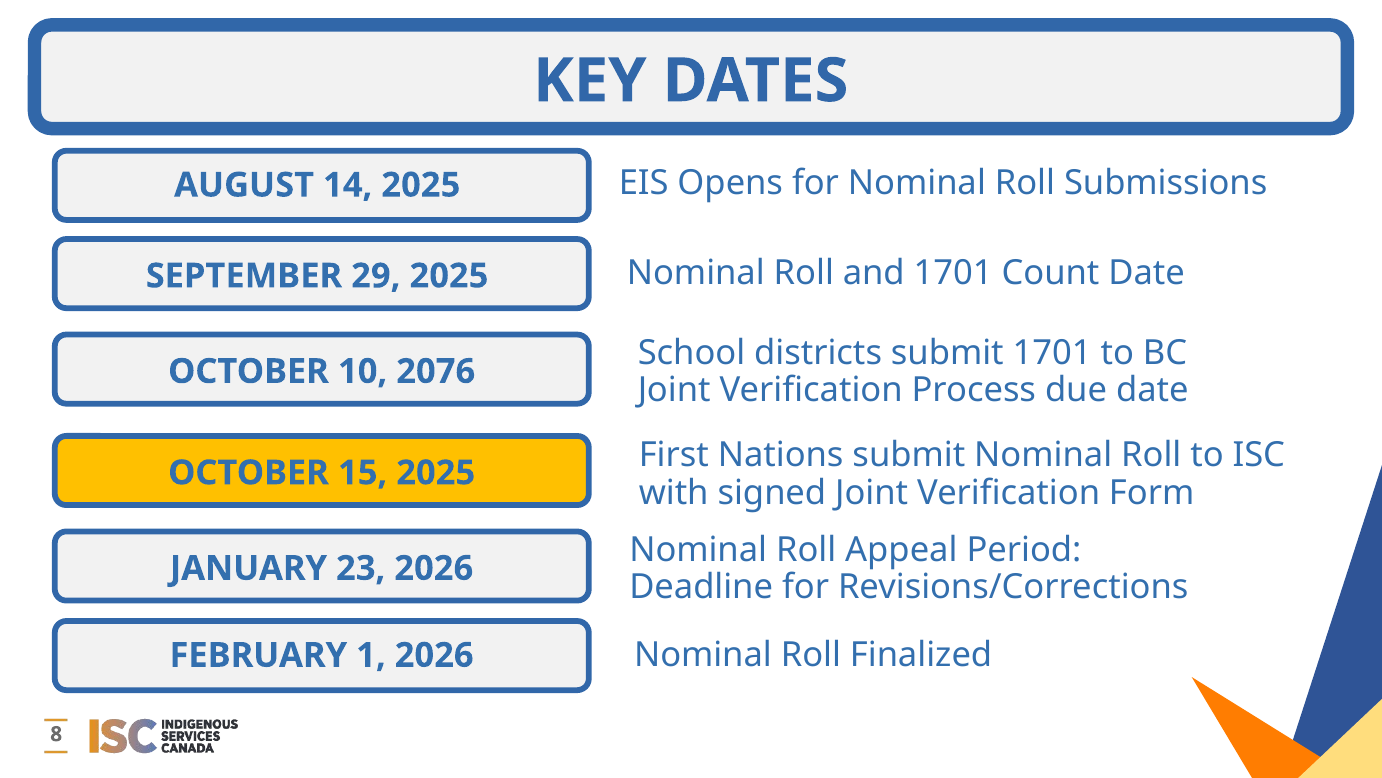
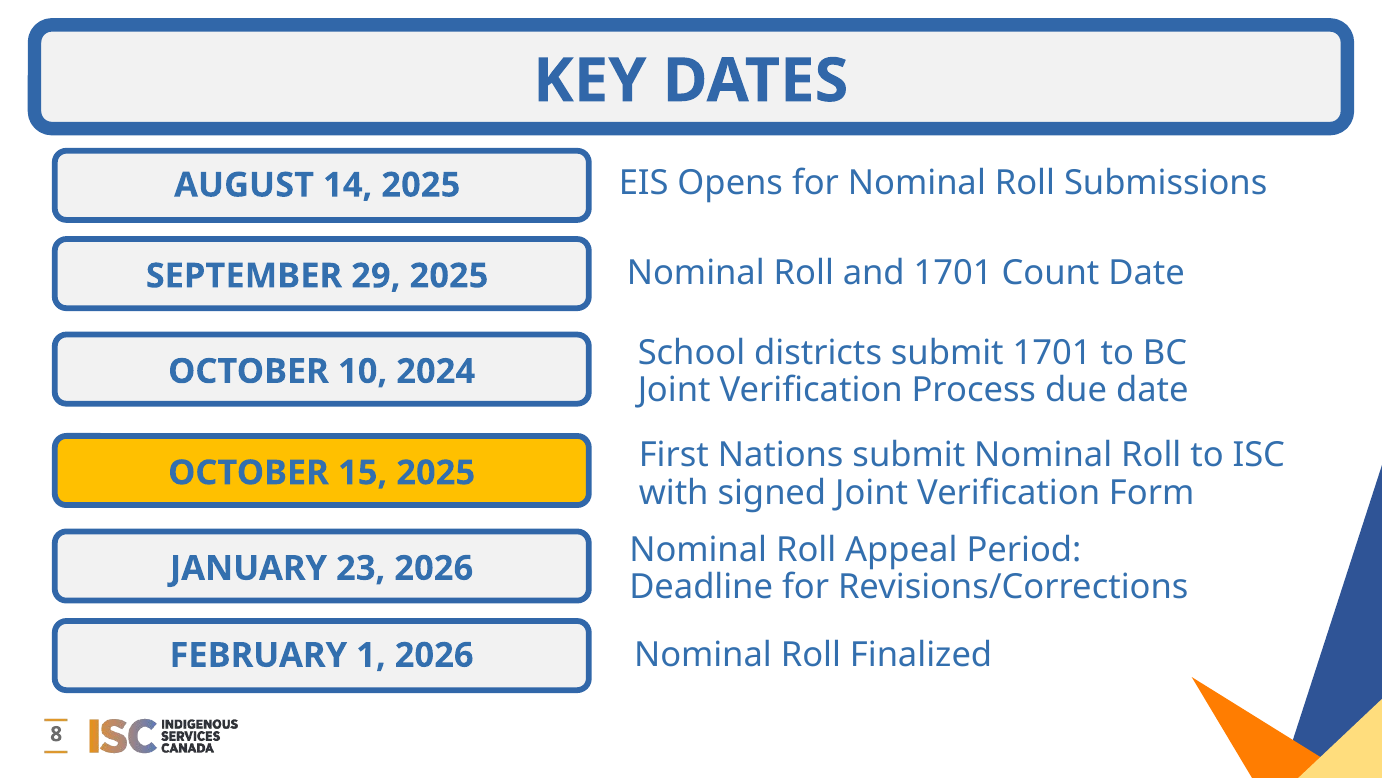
2076: 2076 -> 2024 (436, 371)
